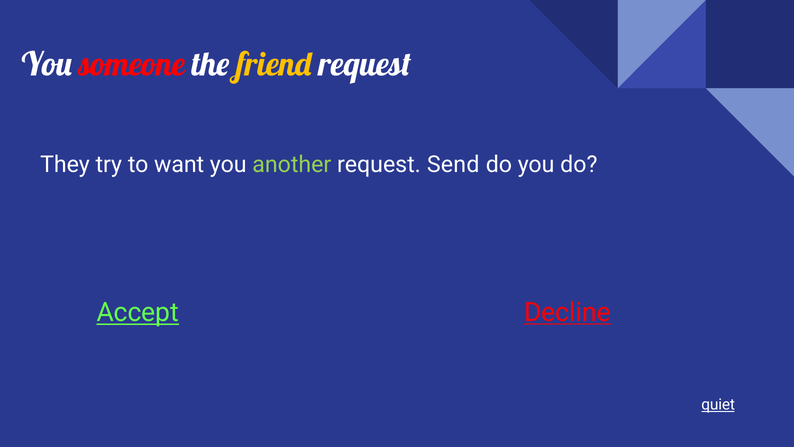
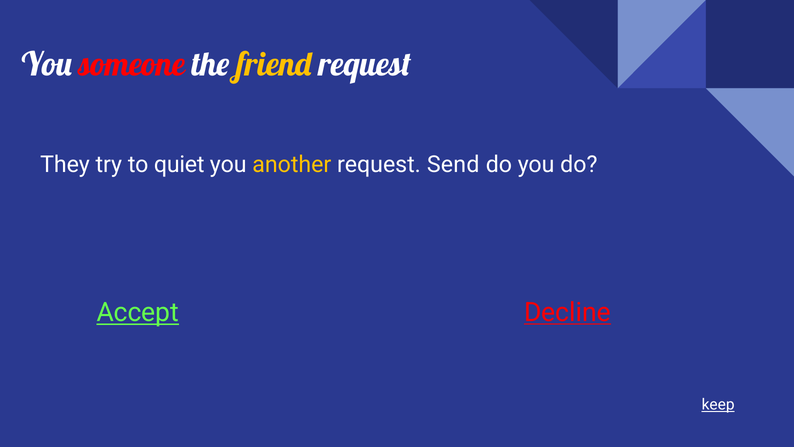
want: want -> quiet (179, 164)
another colour: light green -> yellow (292, 164)
quiet: quiet -> keep (718, 405)
